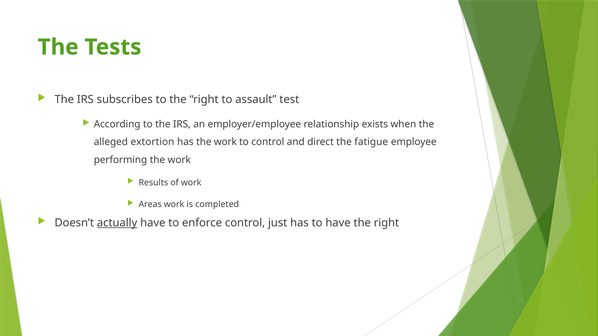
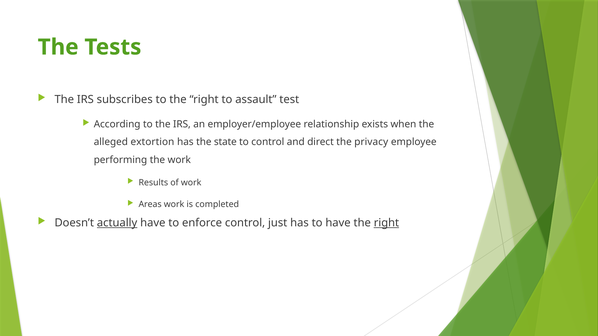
has the work: work -> state (225, 142)
fatigue: fatigue -> privacy (371, 142)
right underline: none -> present (386, 223)
